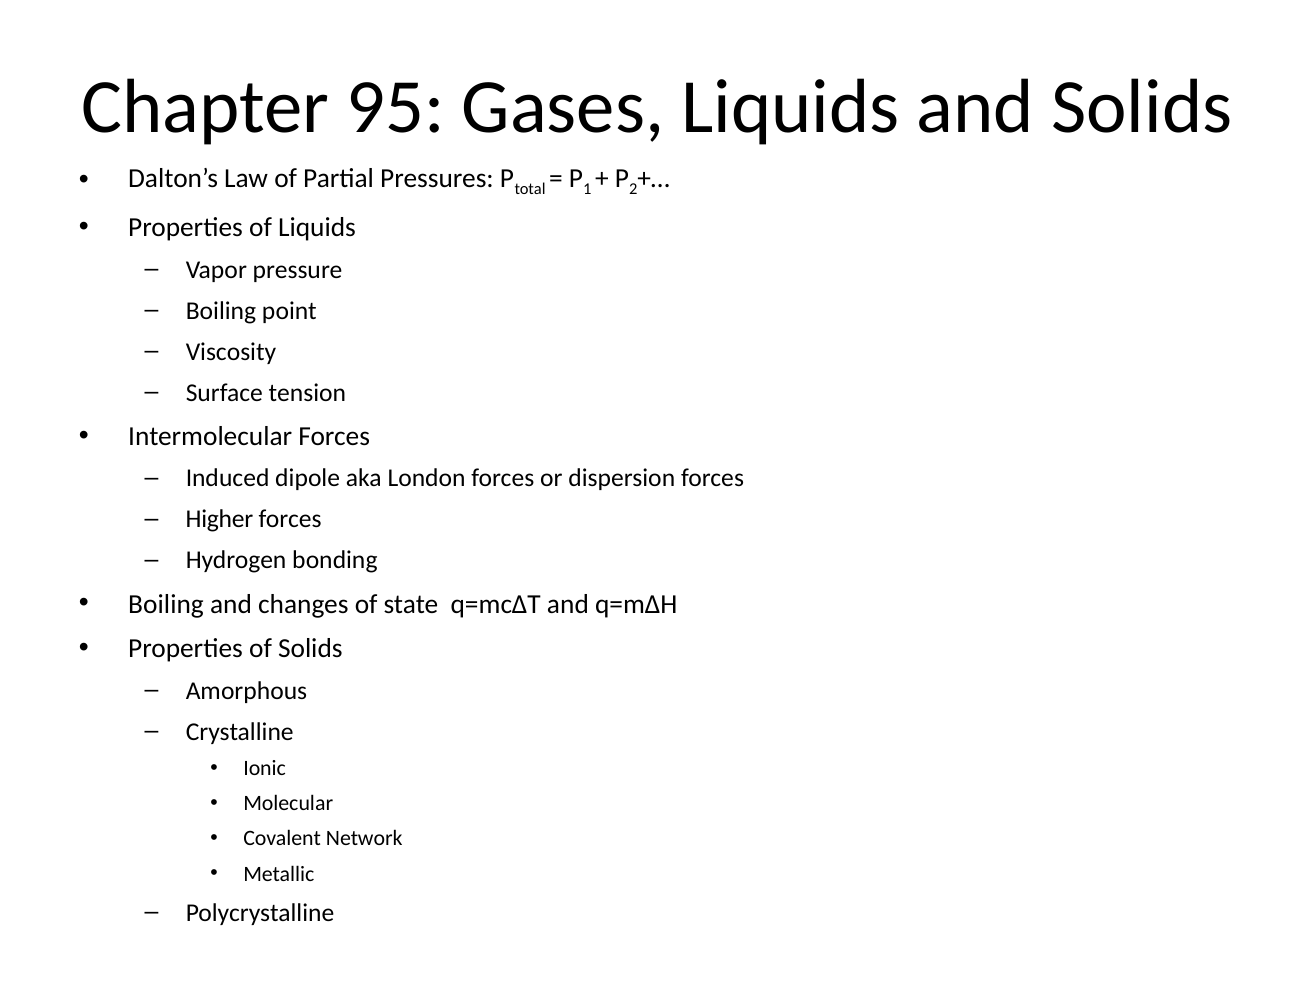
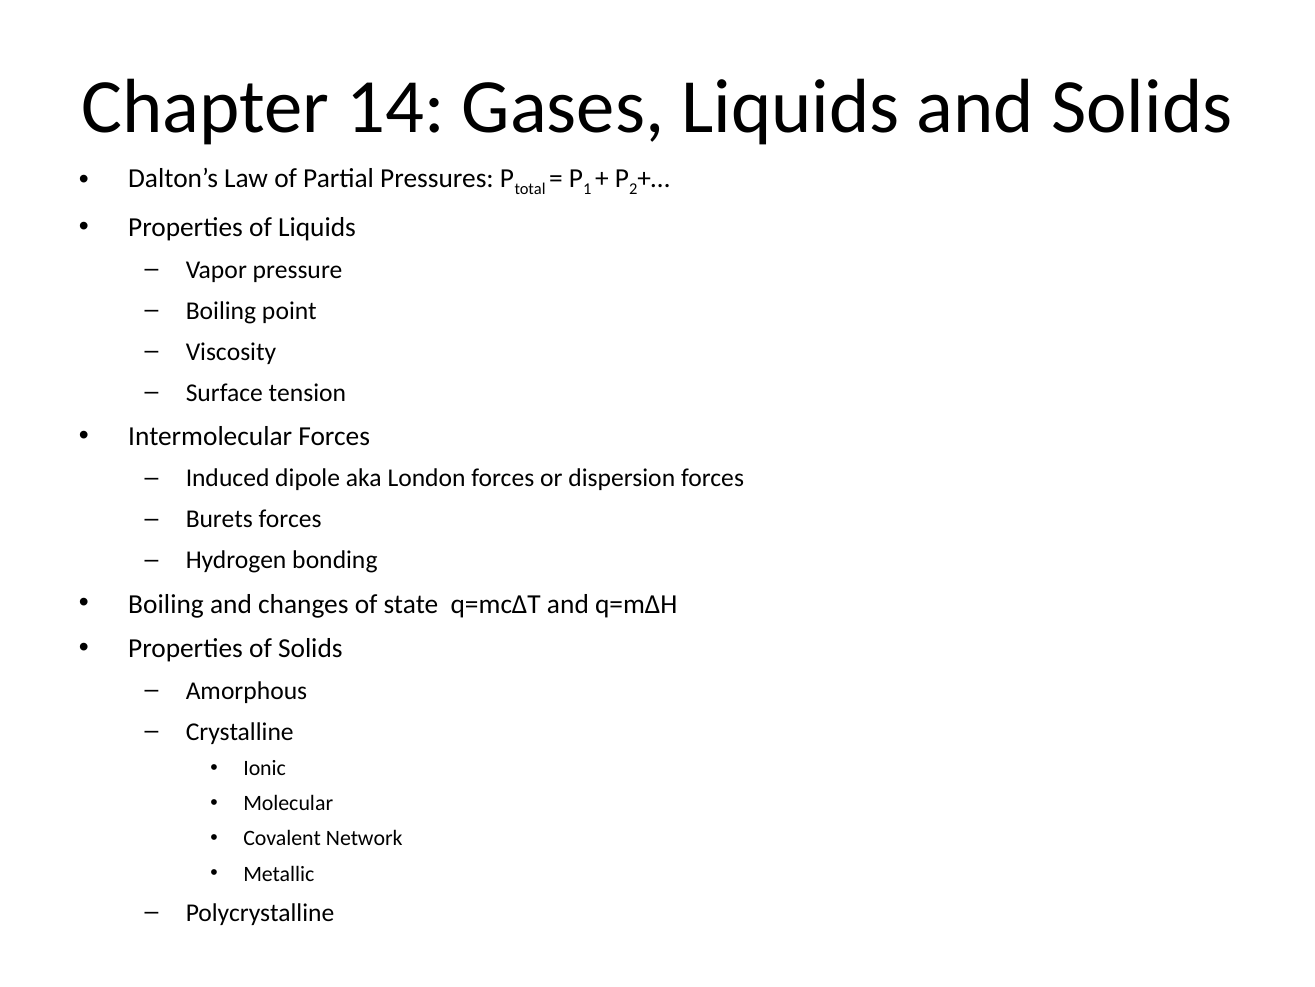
95: 95 -> 14 (395, 107)
Higher: Higher -> Burets (219, 519)
